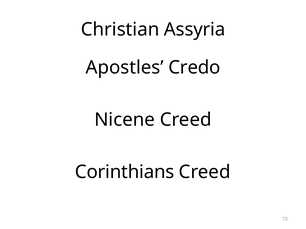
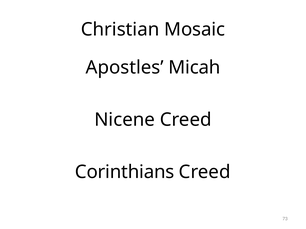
Assyria: Assyria -> Mosaic (195, 30)
Credo: Credo -> Micah (194, 68)
